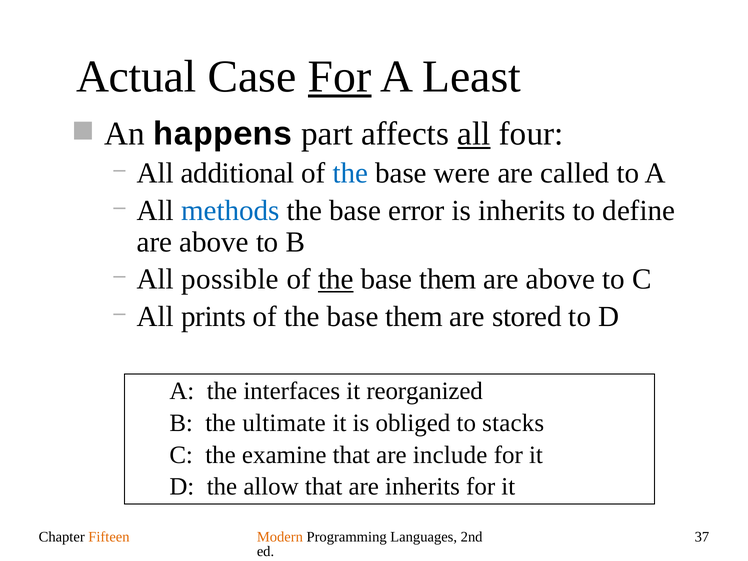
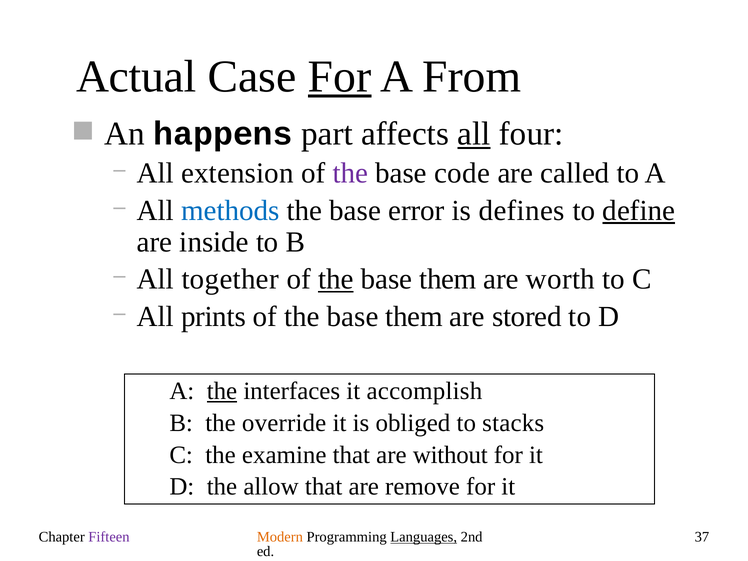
Least: Least -> From (472, 76)
additional: additional -> extension (237, 173)
the colour: blue -> purple (350, 173)
were: were -> code (462, 173)
is inherits: inherits -> defines (522, 211)
define underline: none -> present (639, 211)
above: above -> inside (214, 242)
possible: possible -> together (230, 279)
above: above -> worth (560, 279)
the underline: none -> present (222, 391)
reorganized: reorganized -> accomplish (424, 391)
ultimate: ultimate -> override (284, 423)
include: include -> without (450, 455)
are inherits: inherits -> remove (422, 487)
Fifteen colour: orange -> purple (109, 537)
Languages underline: none -> present (424, 537)
